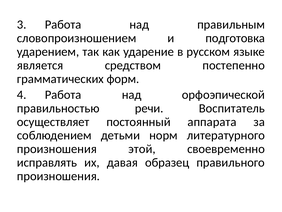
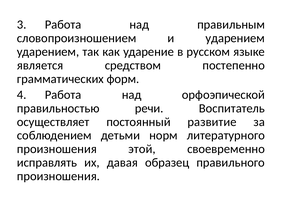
и подготовка: подготовка -> ударением (235, 38)
аппарата: аппарата -> развитие (212, 122)
